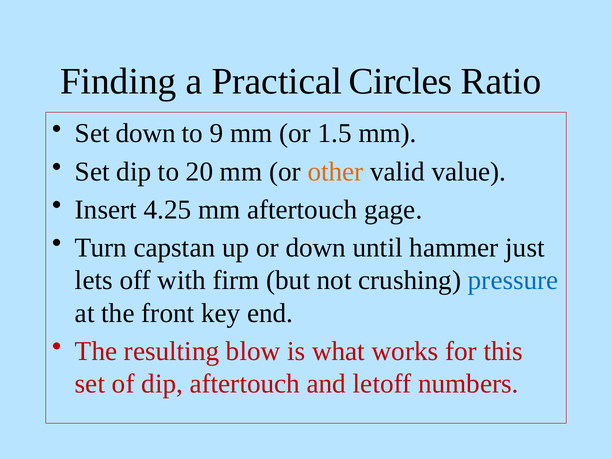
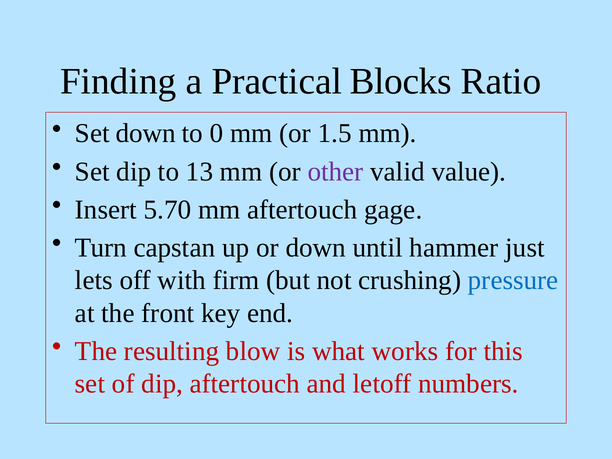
Circles: Circles -> Blocks (401, 82)
9: 9 -> 0 (216, 133)
20: 20 -> 13 (200, 172)
other colour: orange -> purple (336, 172)
4.25: 4.25 -> 5.70 (167, 210)
